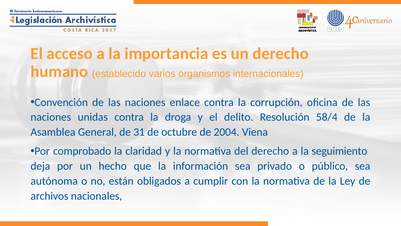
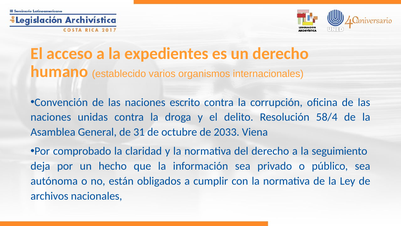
importancia: importancia -> expedientes (167, 53)
enlace: enlace -> escrito (185, 102)
2004: 2004 -> 2033 (227, 132)
